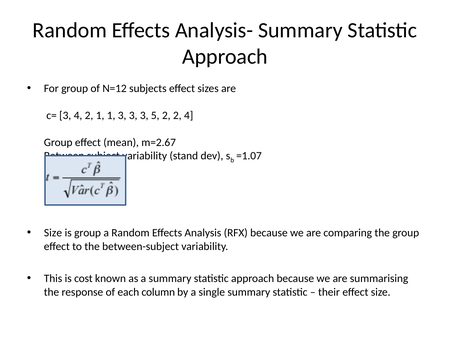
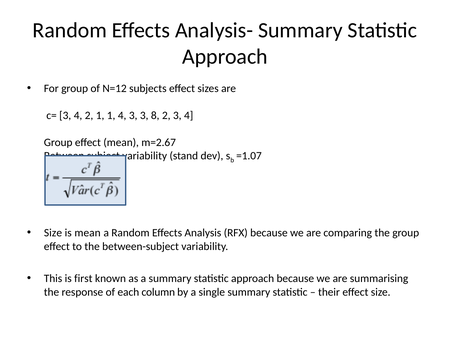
1 3: 3 -> 4 (122, 116)
5: 5 -> 8 (155, 116)
2 2: 2 -> 3 (177, 116)
is group: group -> mean (88, 233)
cost: cost -> first (83, 279)
